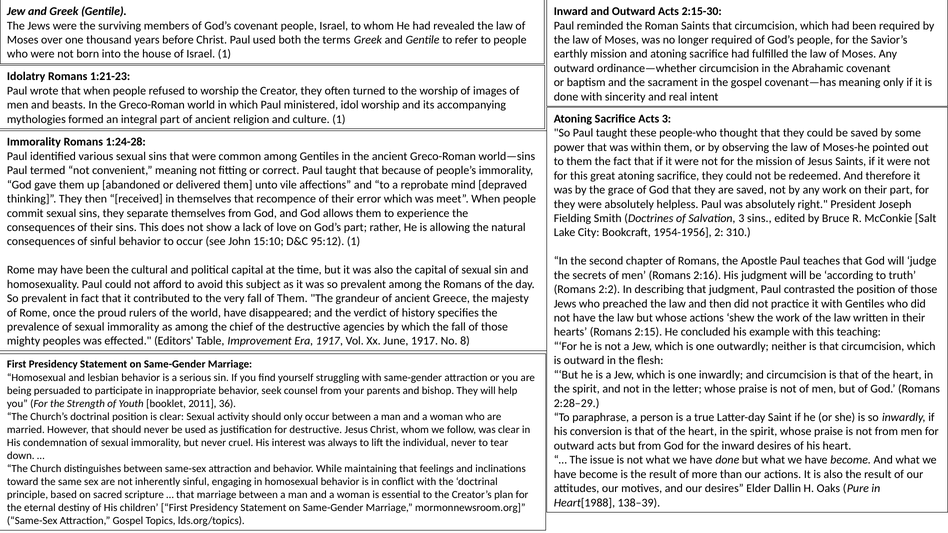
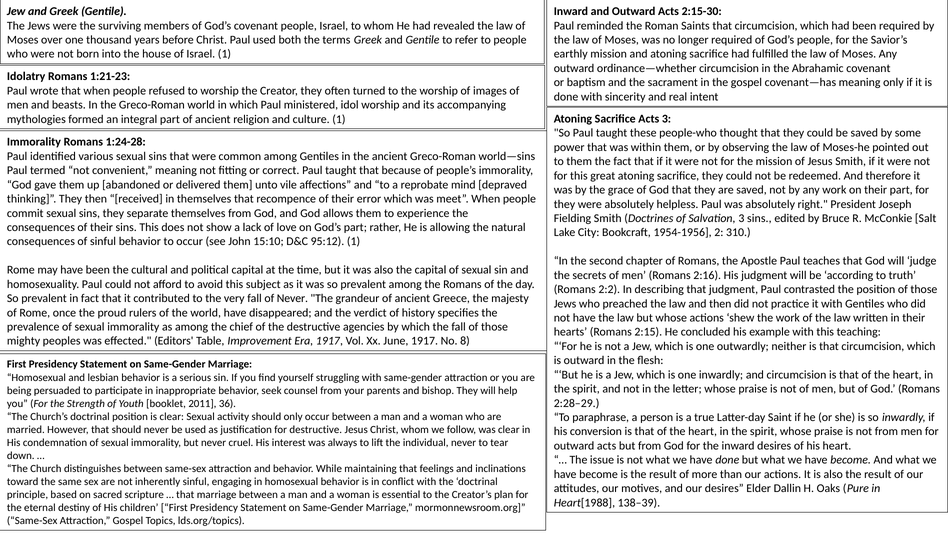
Jesus Saints: Saints -> Smith (851, 162)
of Them: Them -> Never (292, 299)
